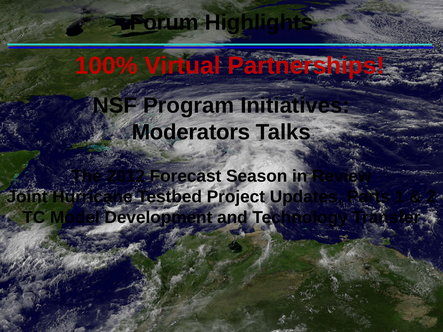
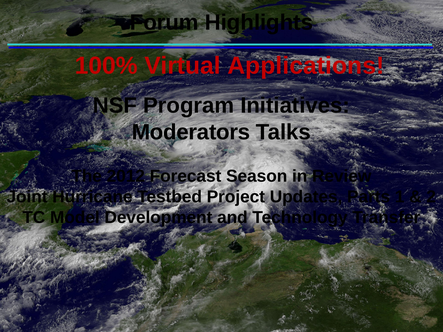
Partnerships: Partnerships -> Applications (306, 66)
